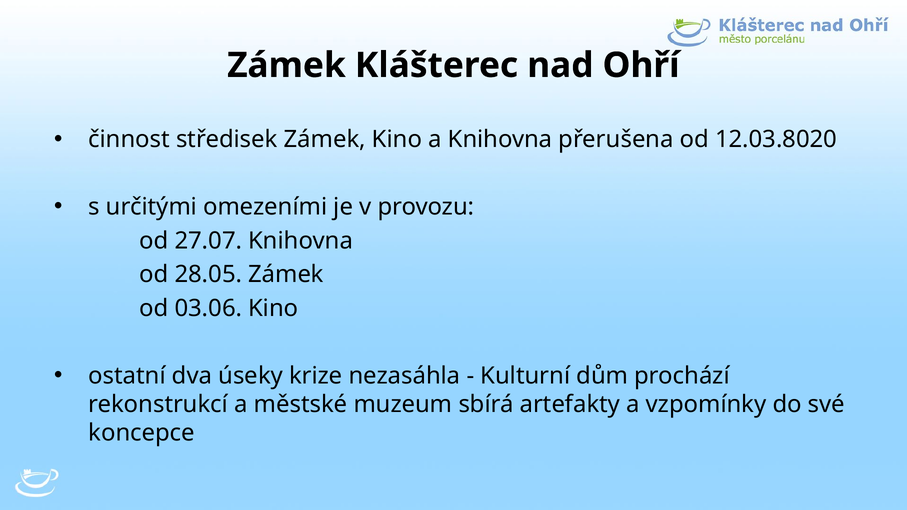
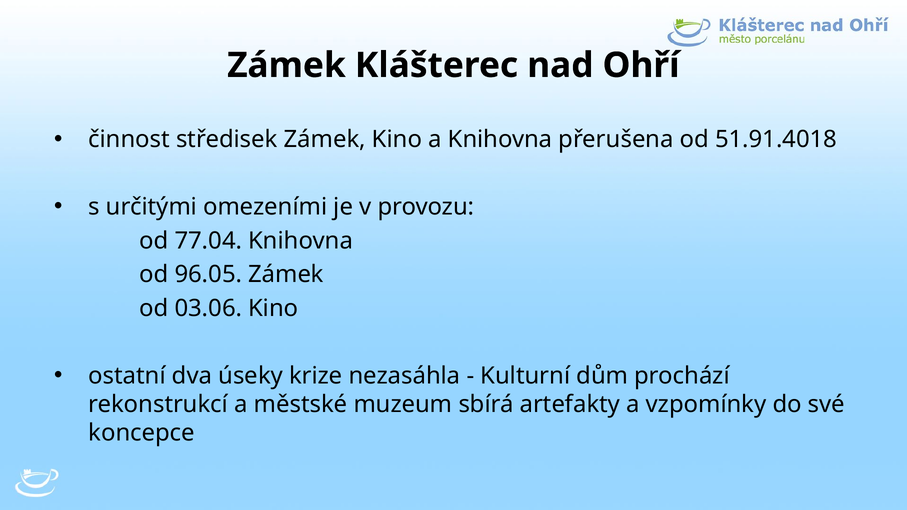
12.03.8020: 12.03.8020 -> 51.91.4018 (776, 140)
27.07: 27.07 -> 77.04 (208, 241)
28.05: 28.05 -> 96.05 (208, 275)
